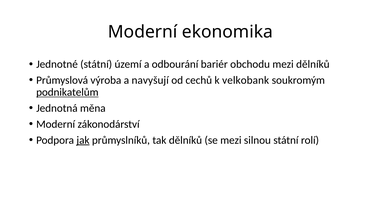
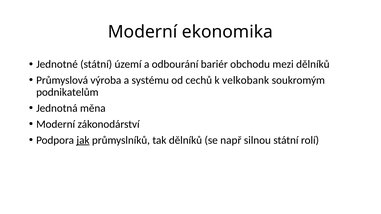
navyšují: navyšují -> systému (150, 80)
podnikatelům underline: present -> none (67, 92)
se mezi: mezi -> např (231, 140)
